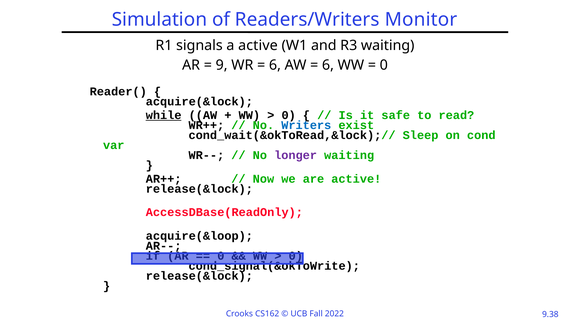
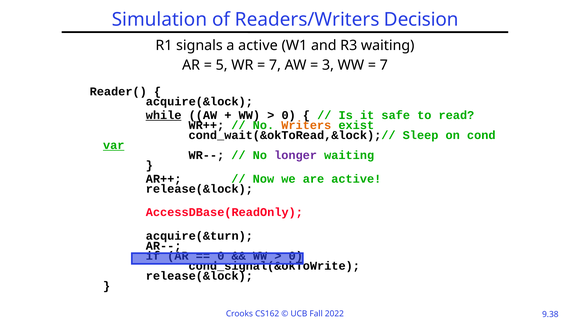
Monitor: Monitor -> Decision (421, 19)
9: 9 -> 5 (222, 65)
6: 6 -> 7 (275, 65)
6: 6 -> 3 (328, 65)
0: 0 -> 7 (384, 65)
Writers colour: blue -> orange (306, 125)
var underline: none -> present (114, 145)
acquire(&loop: acquire(&loop -> acquire(&turn (199, 236)
